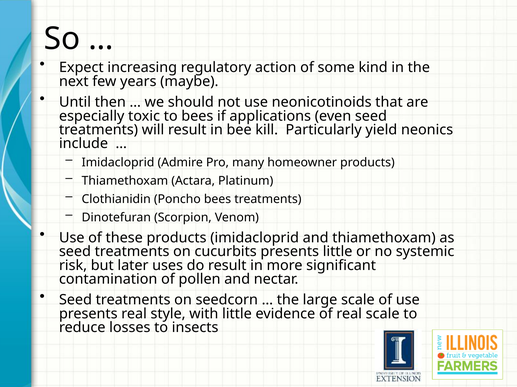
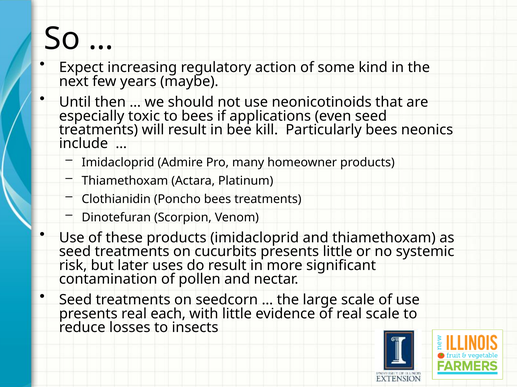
Particularly yield: yield -> bees (381, 130)
style: style -> each (168, 314)
